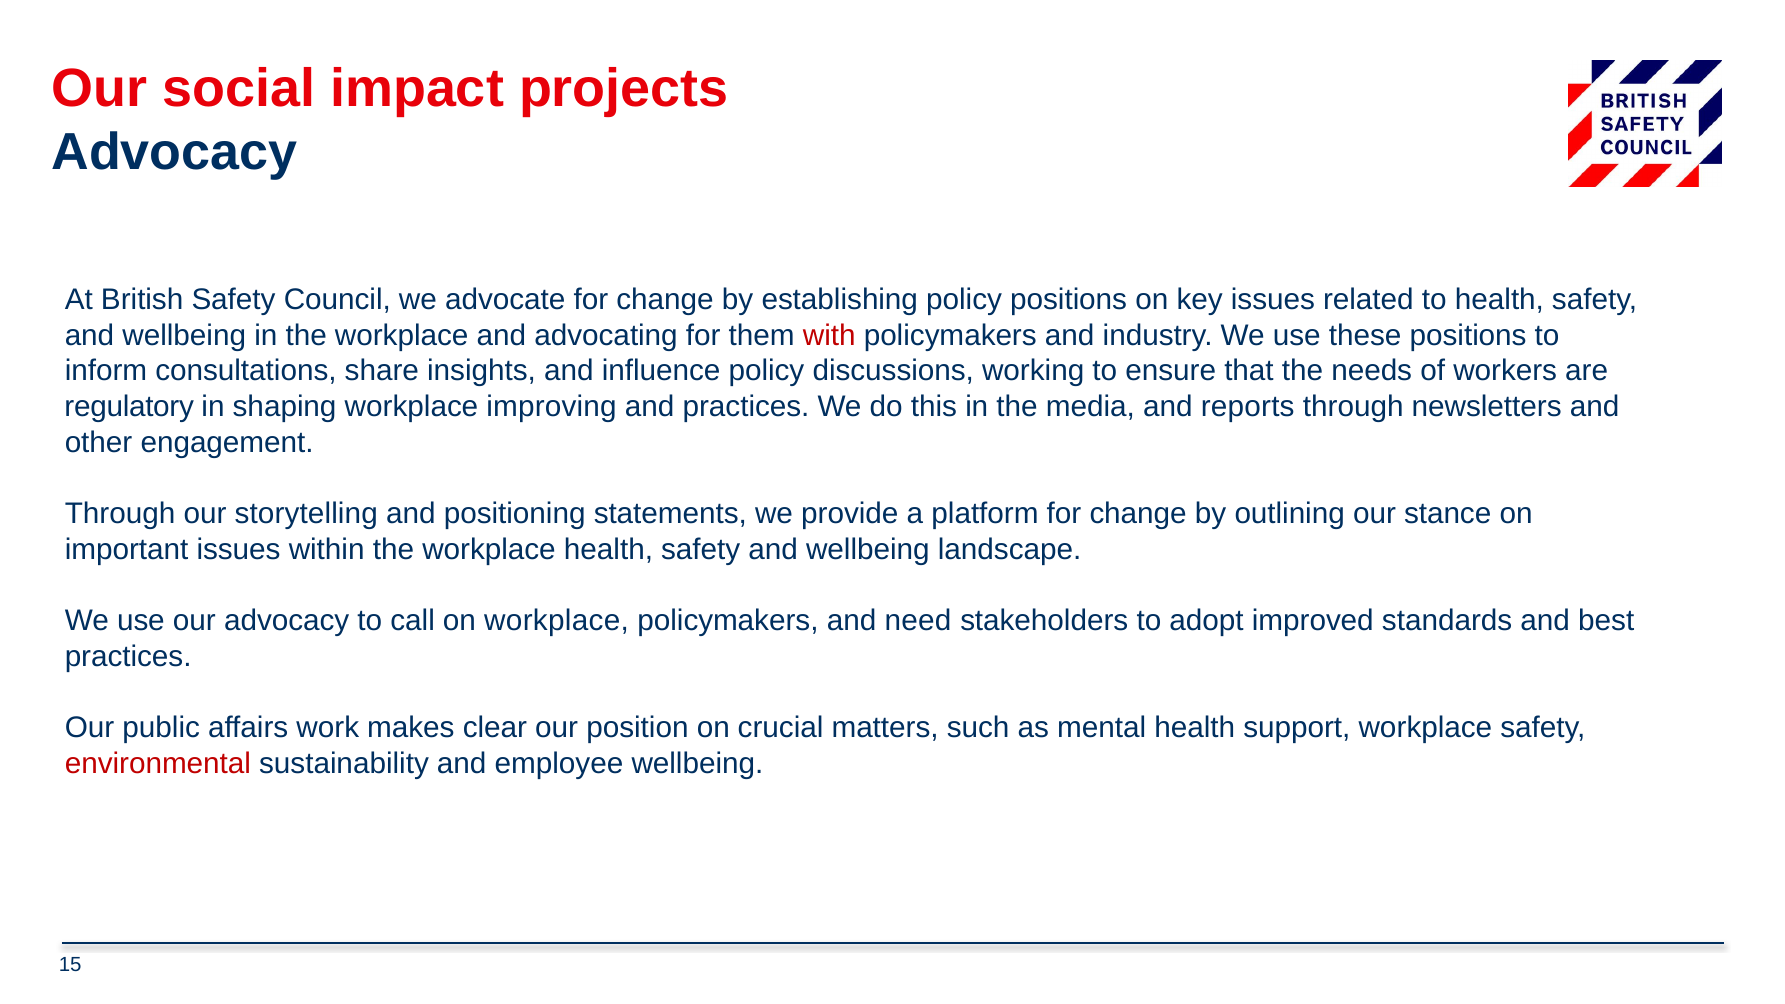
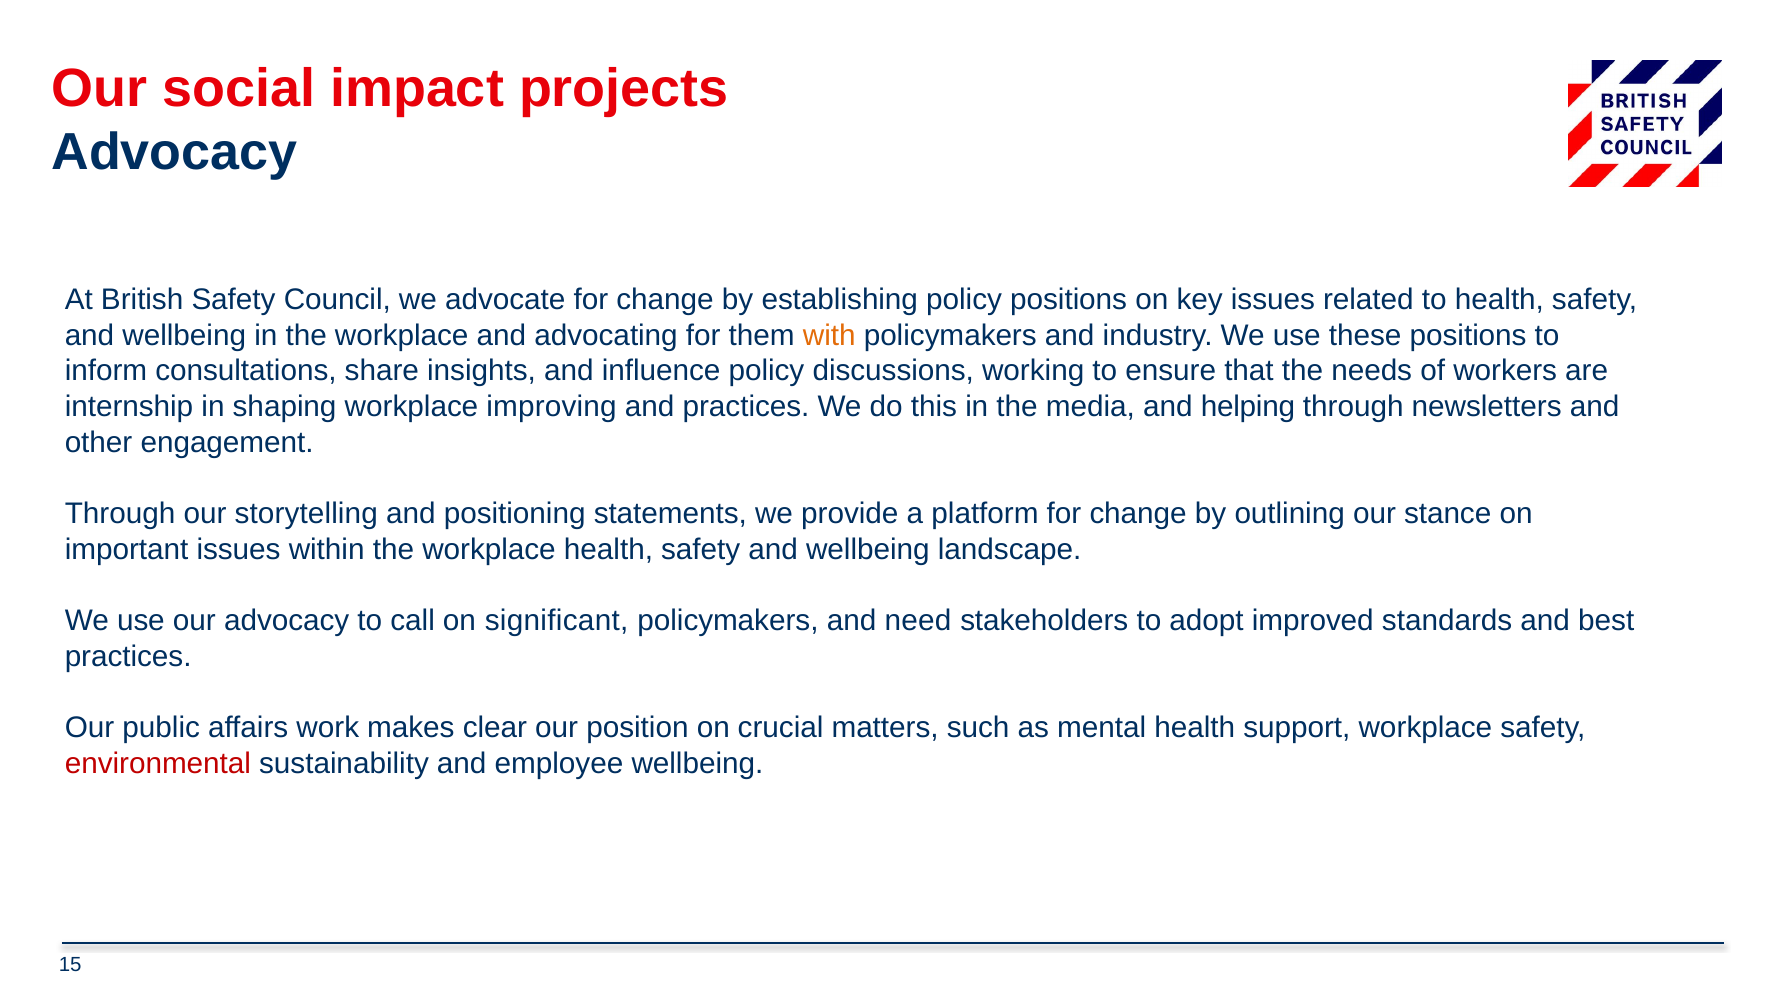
with colour: red -> orange (829, 335)
regulatory: regulatory -> internship (129, 407)
reports: reports -> helping (1248, 407)
on workplace: workplace -> significant (557, 621)
